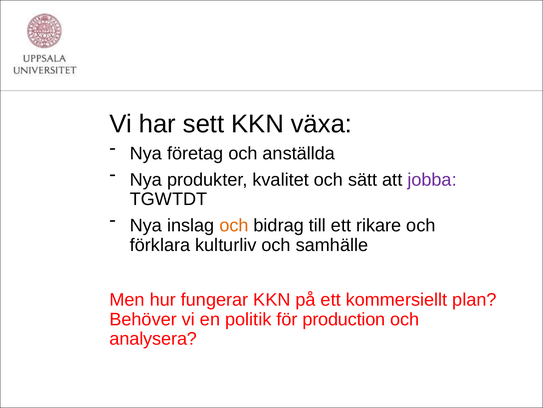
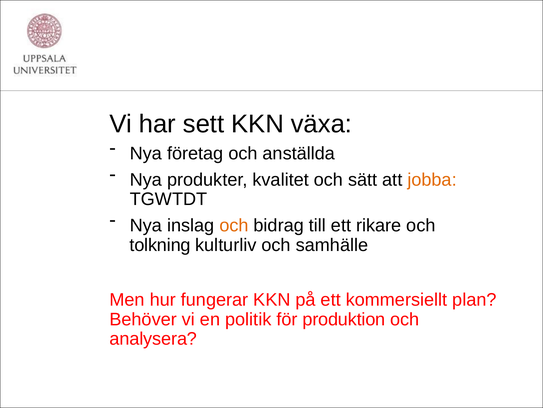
jobba colour: purple -> orange (432, 179)
förklara: förklara -> tolkning (160, 245)
production: production -> produktion (344, 319)
